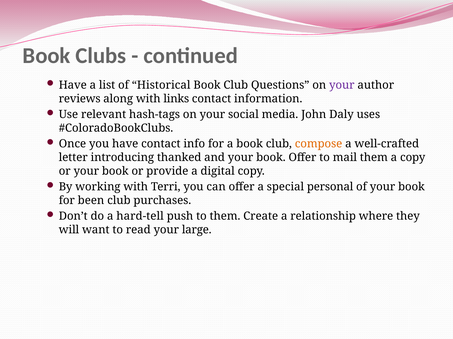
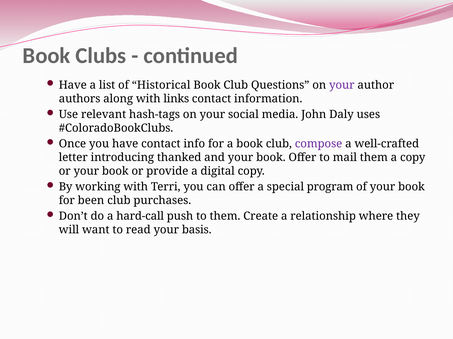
reviews: reviews -> authors (80, 99)
compose colour: orange -> purple (319, 144)
personal: personal -> program (330, 187)
hard-tell: hard-tell -> hard-call (140, 217)
large: large -> basis (197, 230)
